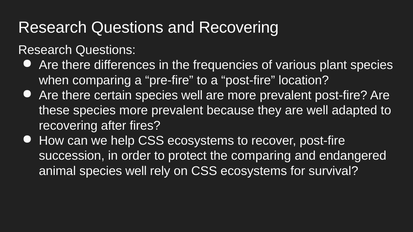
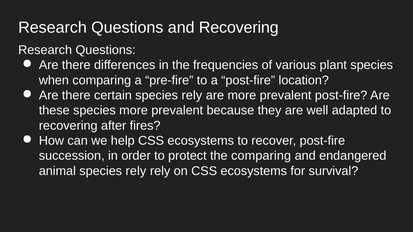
certain species well: well -> rely (192, 95)
animal species well: well -> rely (136, 171)
